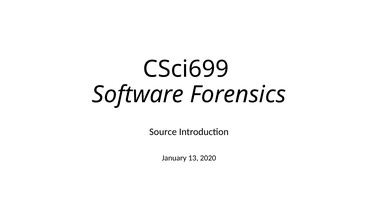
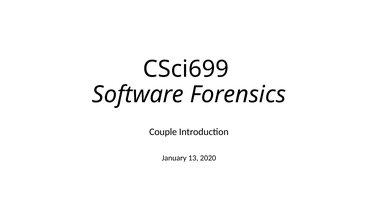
Source: Source -> Couple (163, 132)
